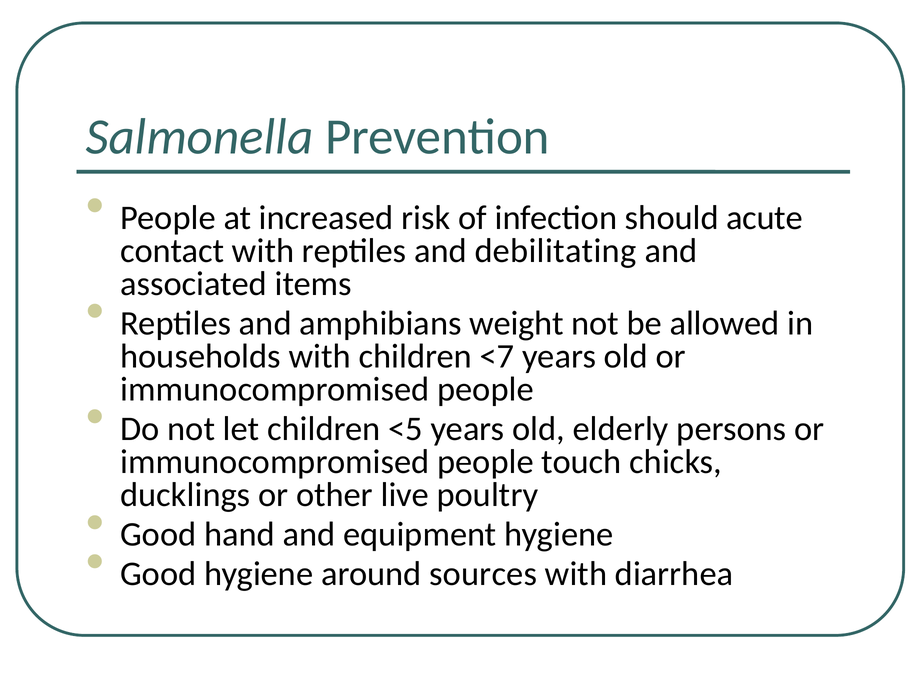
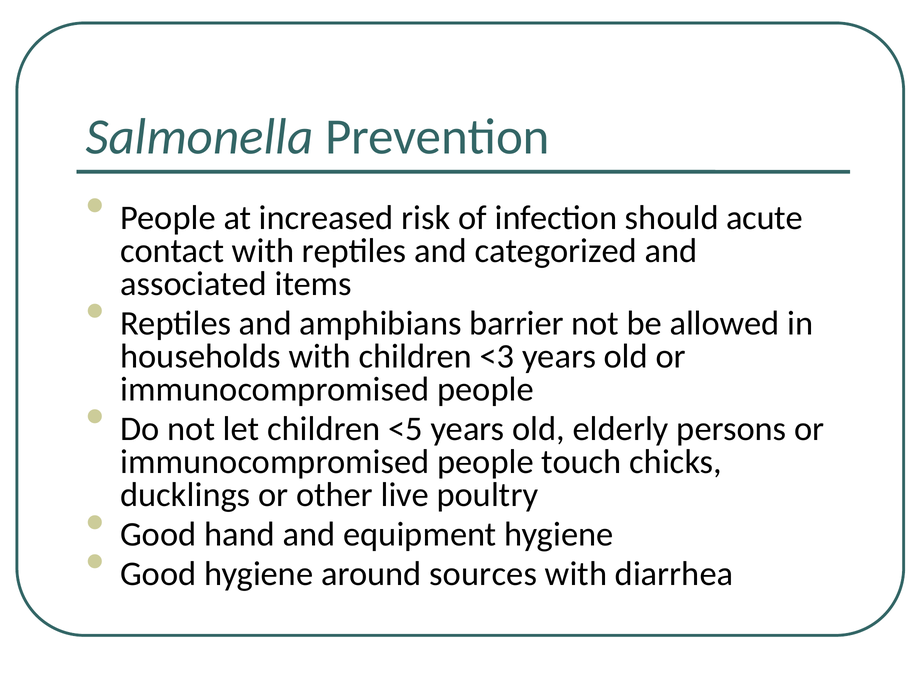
debilitating: debilitating -> categorized (556, 251)
weight: weight -> barrier (516, 323)
<7: <7 -> <3 (497, 357)
